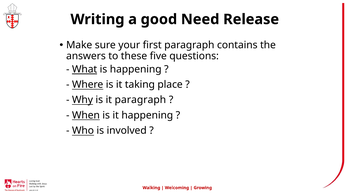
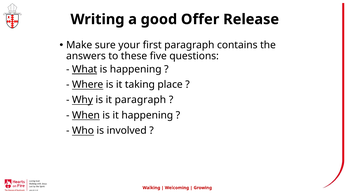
Need: Need -> Offer (200, 19)
